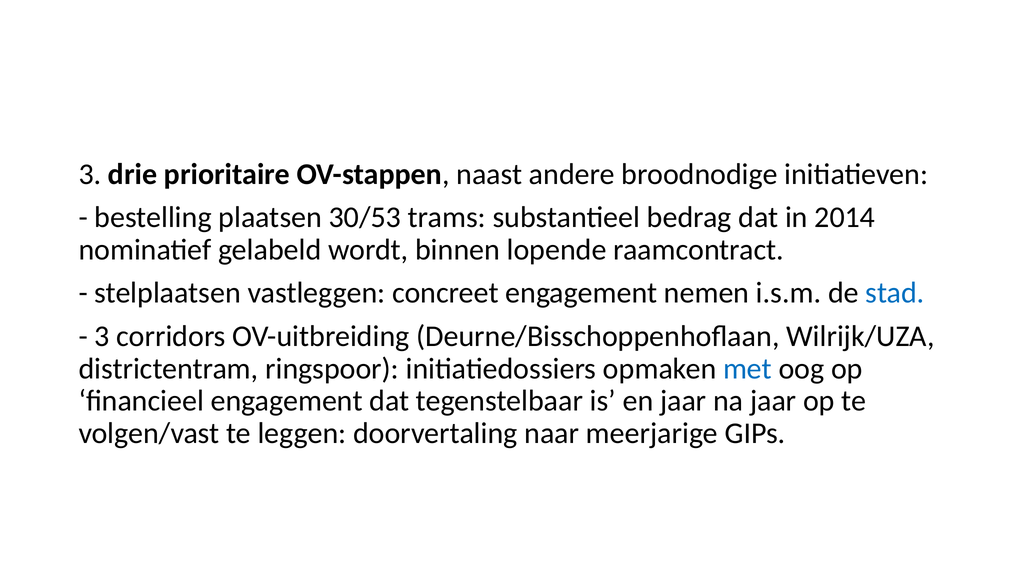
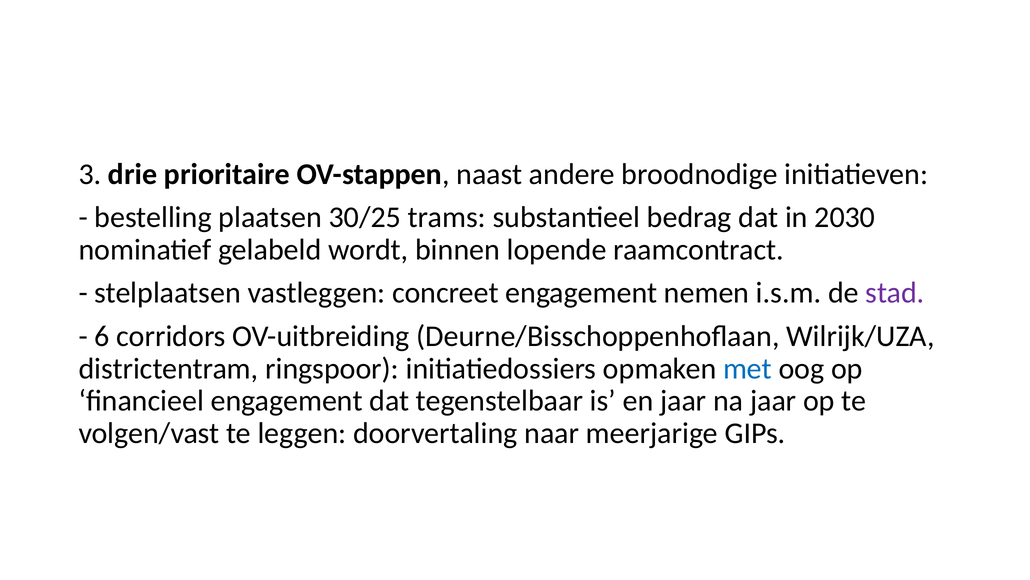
30/53: 30/53 -> 30/25 (365, 217)
2014: 2014 -> 2030 (845, 217)
stad colour: blue -> purple (895, 293)
3: 3 -> 6 (102, 336)
